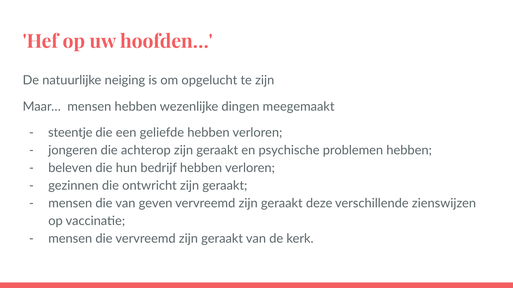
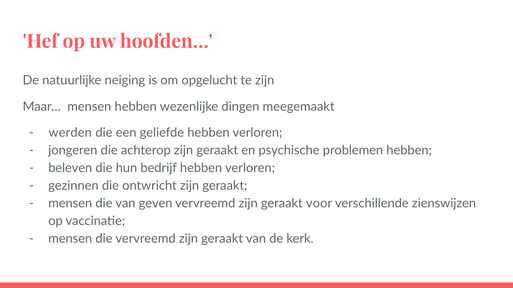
steentje: steentje -> werden (70, 133)
deze: deze -> voor (319, 204)
